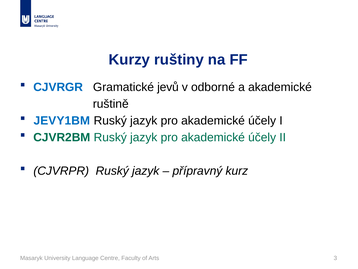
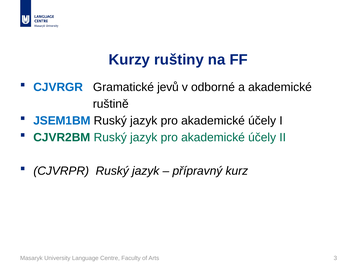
JEVY1BM: JEVY1BM -> JSEM1BM (62, 120)
